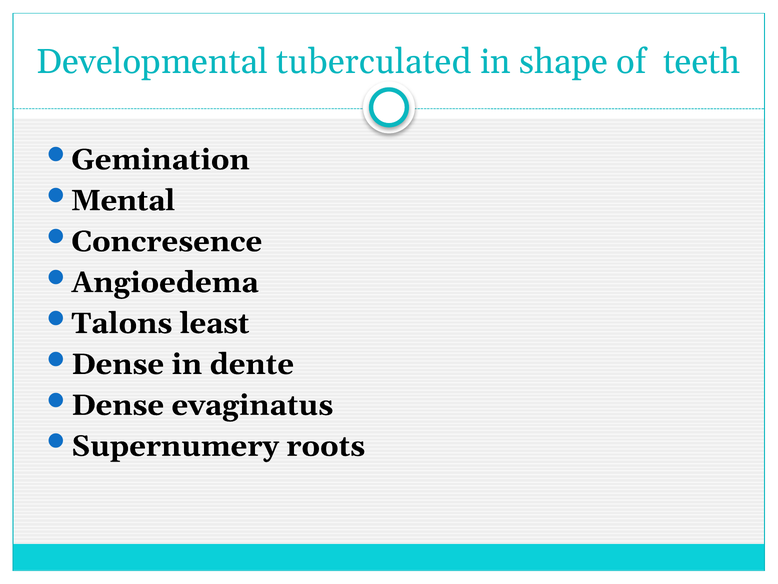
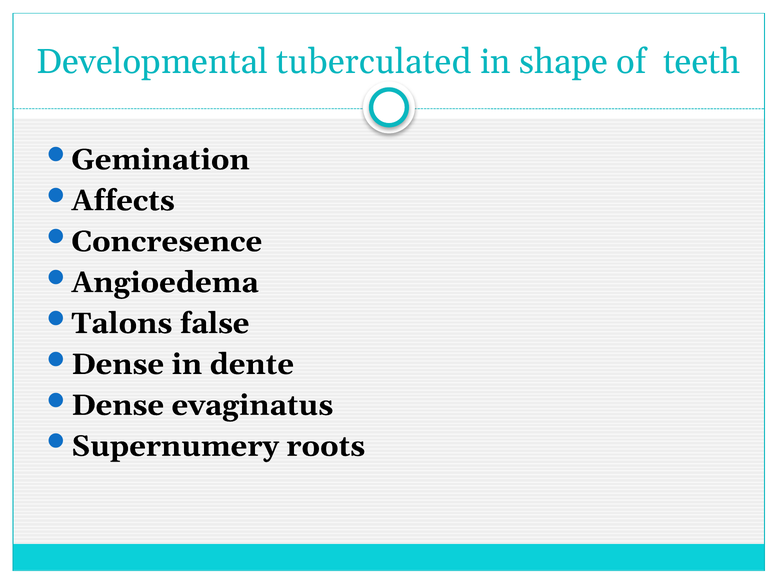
Mental: Mental -> Affects (123, 200)
least: least -> false (215, 323)
